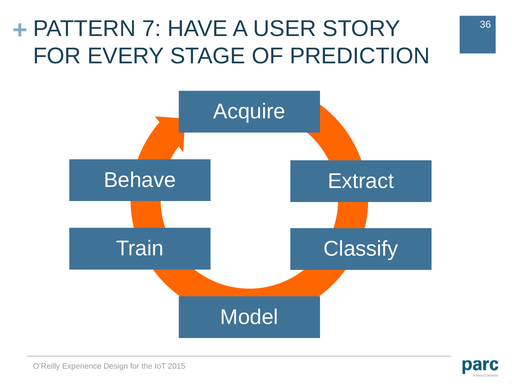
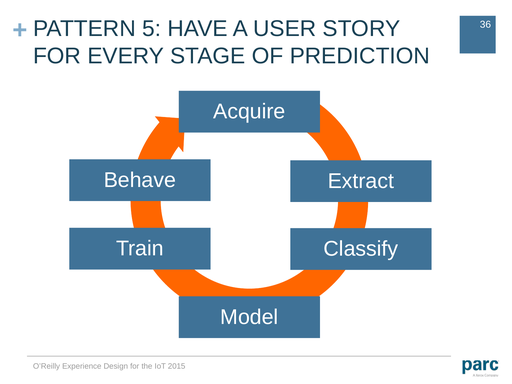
7: 7 -> 5 (152, 29)
